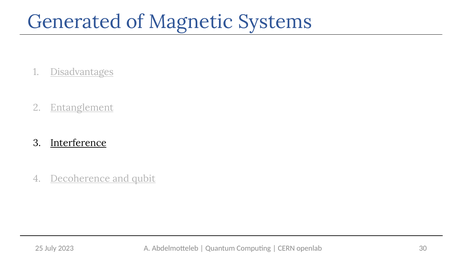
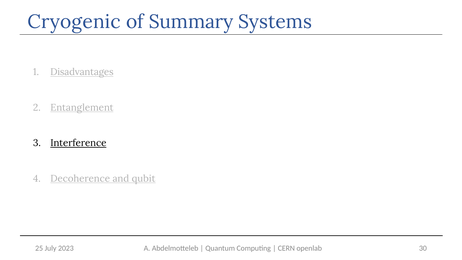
Generated: Generated -> Cryogenic (74, 22)
Magnetic: Magnetic -> Summary (191, 22)
